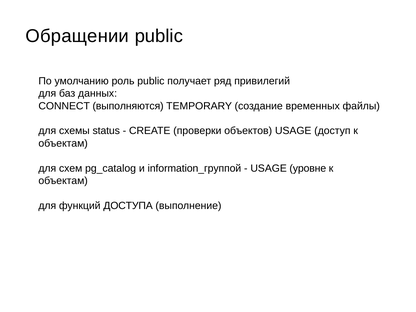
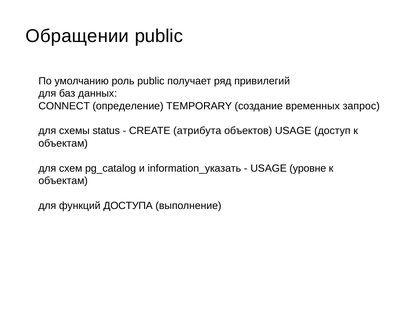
выполняются: выполняются -> определение (128, 106)
файлы: файлы -> запрос (361, 106)
проверки: проверки -> атрибута (197, 131)
information_группой: information_группой -> information_указать (194, 168)
